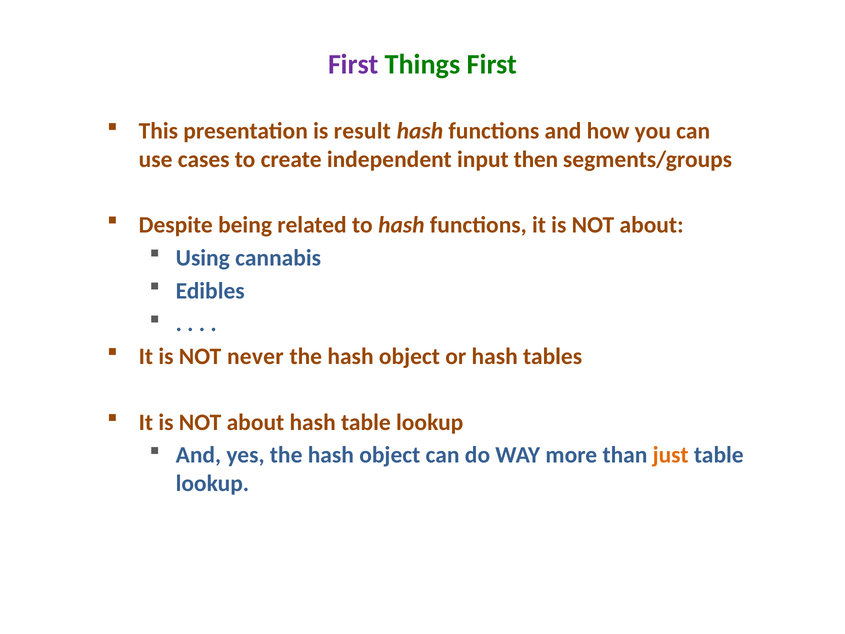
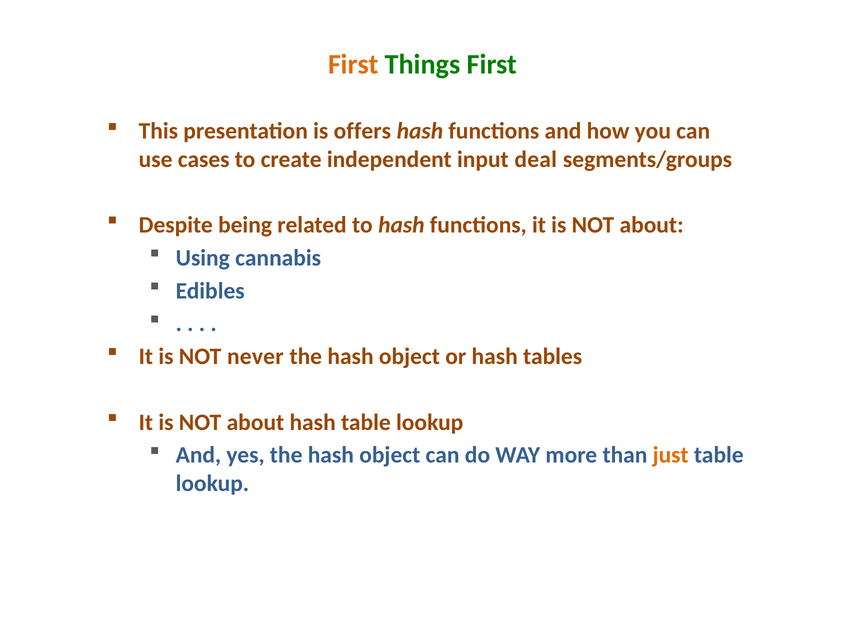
First colour: purple -> orange (353, 64)
result: result -> offers (362, 131)
then: then -> deal (536, 159)
